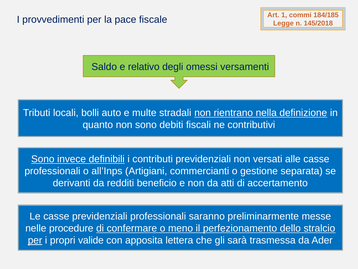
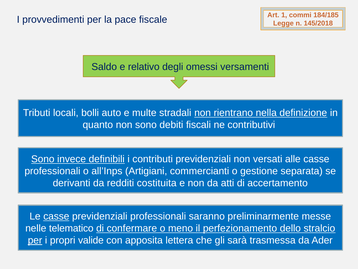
beneficio: beneficio -> costituita (157, 183)
casse underline: none -> present (56, 216)
procedure: procedure -> telematico (71, 228)
